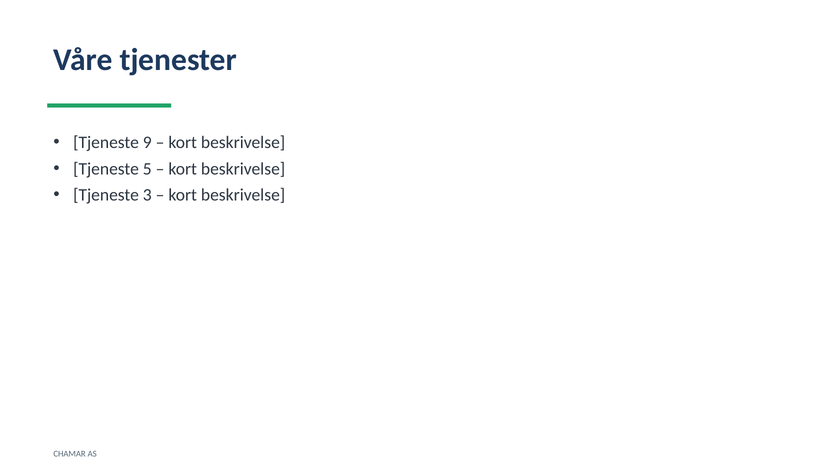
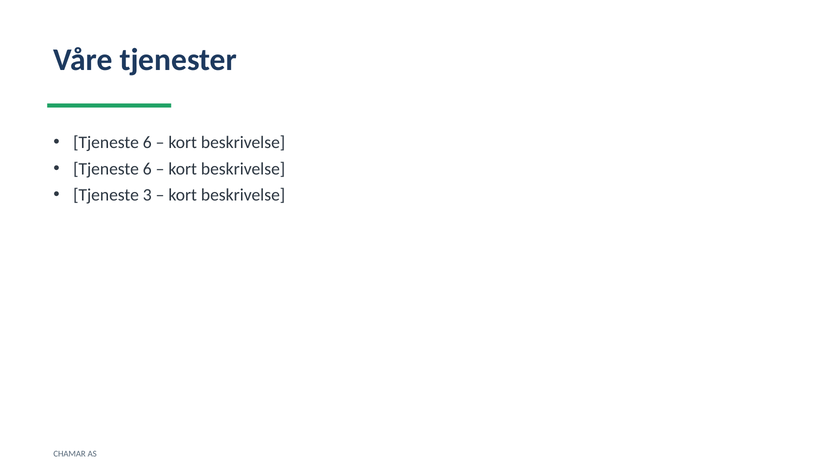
9: 9 -> 6 (147, 142)
5: 5 -> 6 (147, 169)
